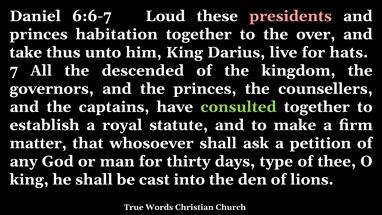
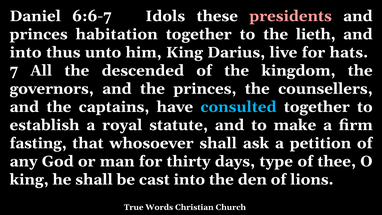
Loud: Loud -> Idols (165, 16)
over: over -> lieth (316, 34)
take: take -> into (26, 52)
consulted colour: light green -> light blue (238, 107)
matter: matter -> fasting (38, 143)
